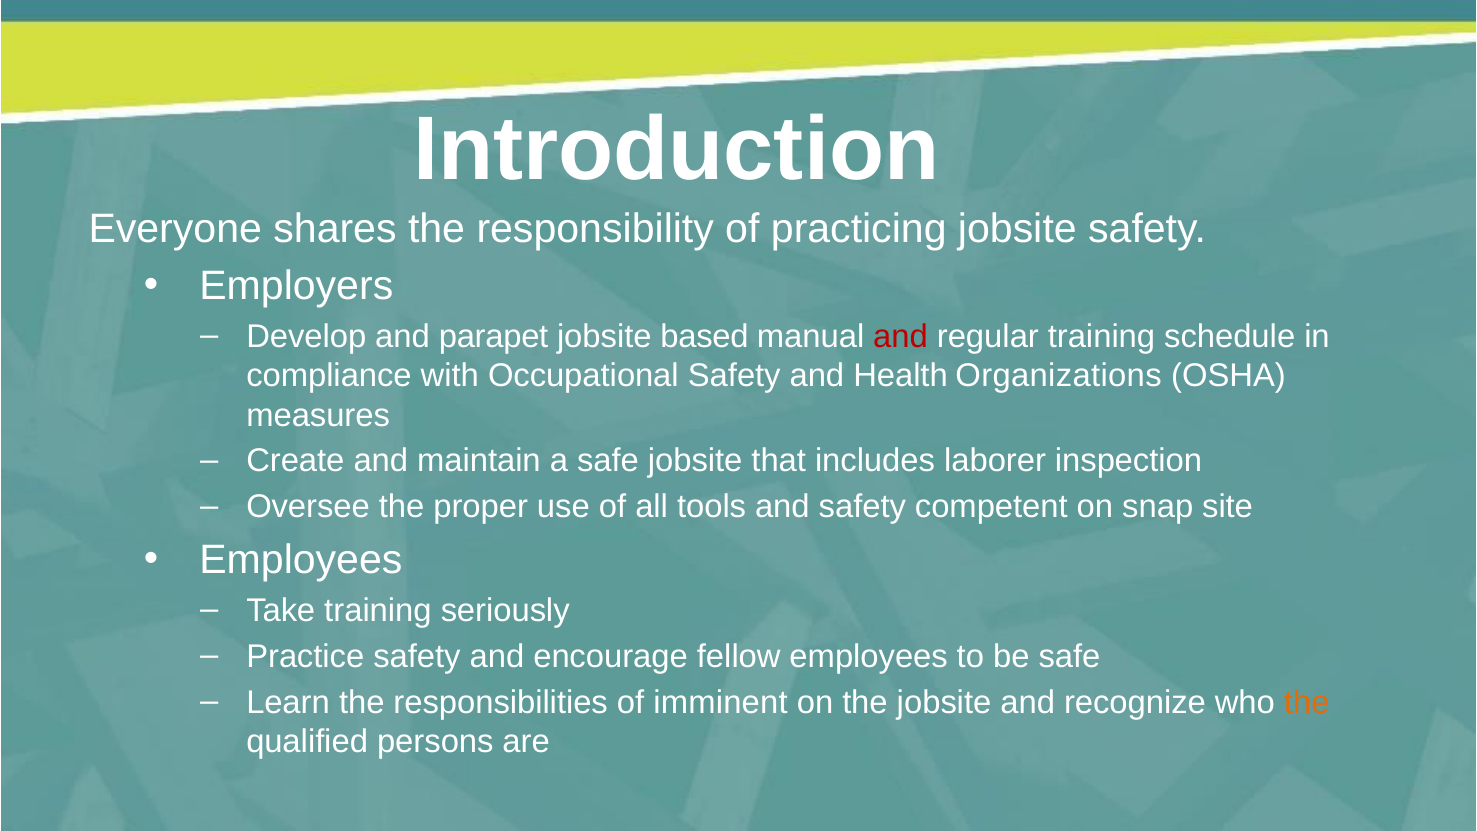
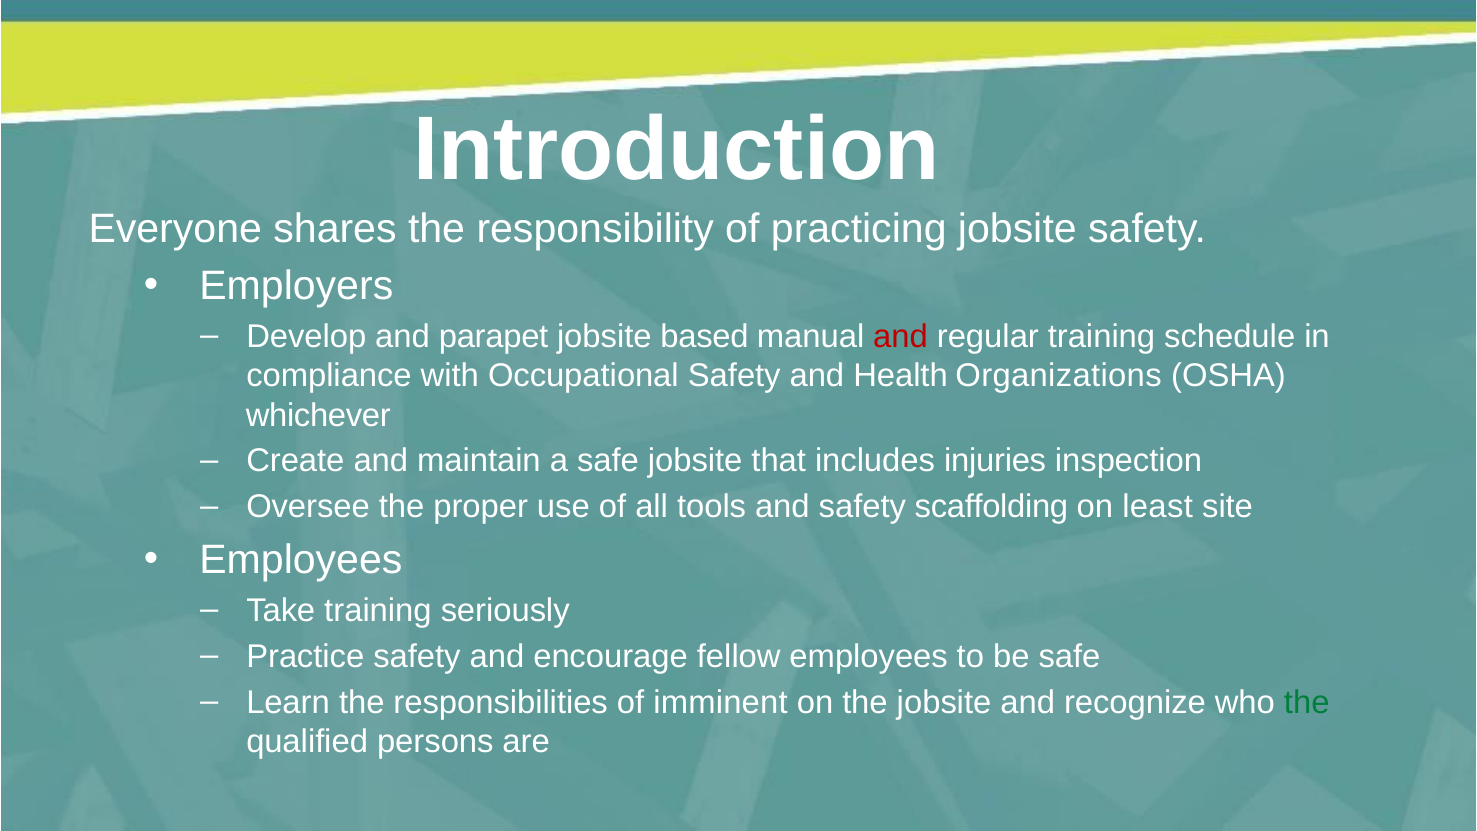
measures: measures -> whichever (318, 415)
laborer: laborer -> injuries (995, 461)
competent: competent -> scaffolding (991, 507)
snap: snap -> least (1158, 507)
the colour: orange -> green (1307, 702)
